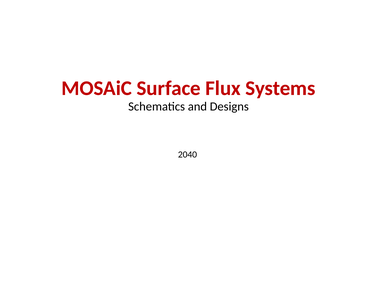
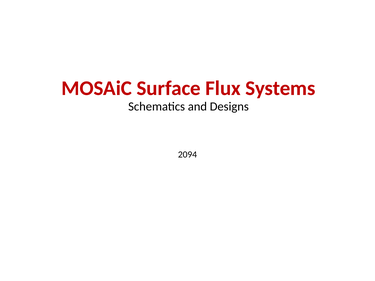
2040: 2040 -> 2094 (187, 155)
